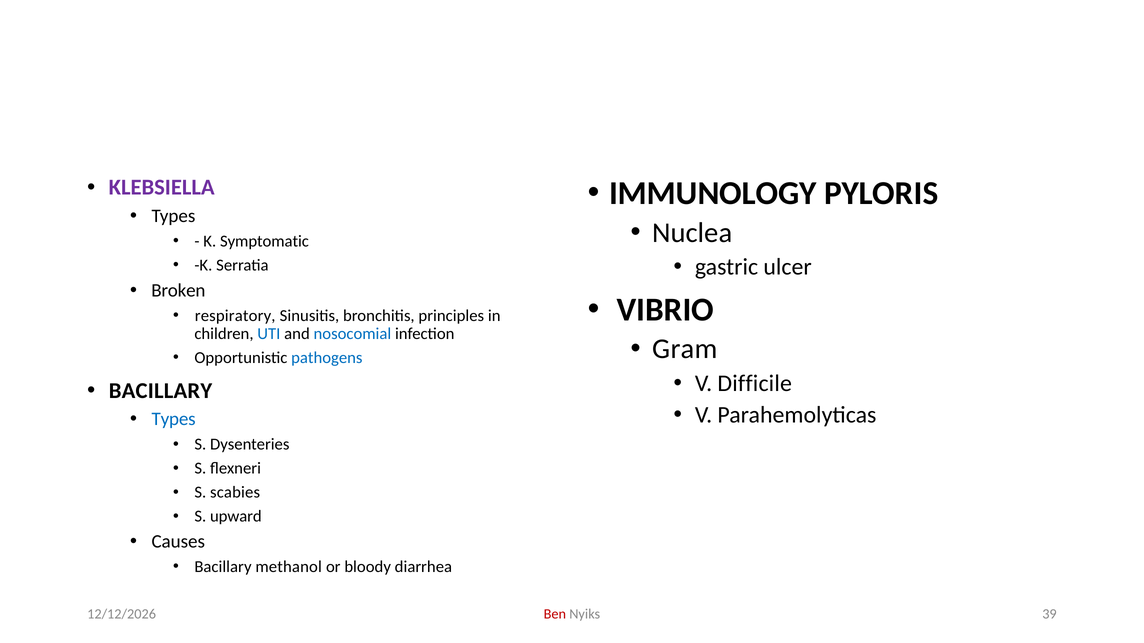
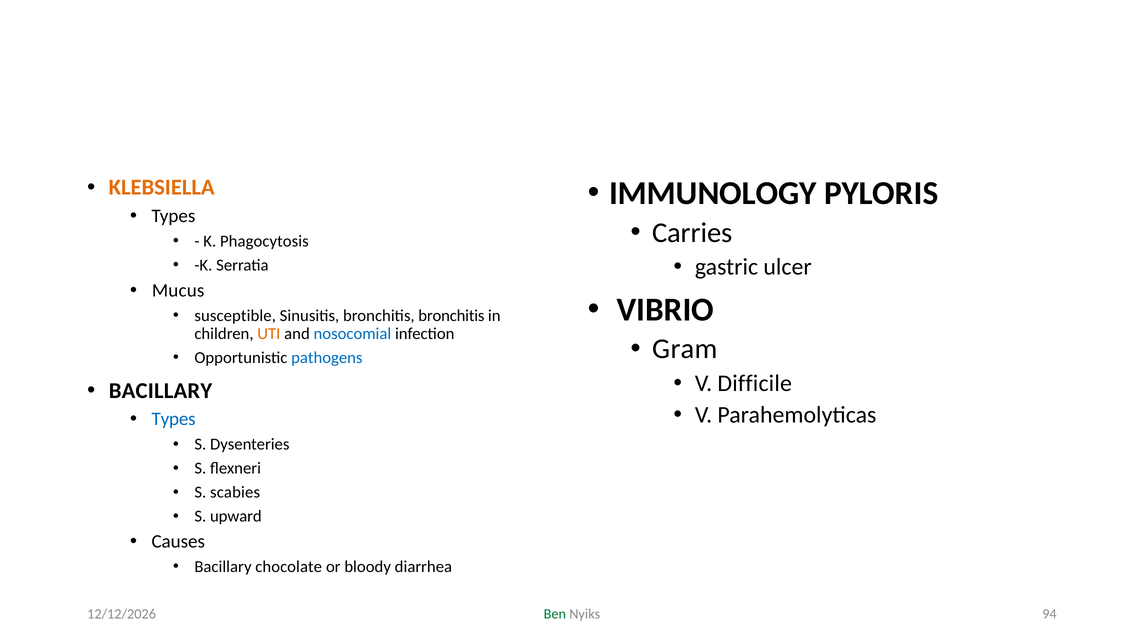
KLEBSIELLA colour: purple -> orange (162, 188)
Nuclea: Nuclea -> Carries (692, 233)
Symptomatic: Symptomatic -> Phagocytosis (264, 241)
Broken: Broken -> Mucus (178, 291)
respiratory: respiratory -> susceptible (235, 316)
bronchitis principles: principles -> bronchitis (451, 316)
UTI colour: blue -> orange (269, 334)
methanol: methanol -> chocolate (289, 567)
Ben colour: red -> green (555, 614)
39: 39 -> 94 (1050, 614)
